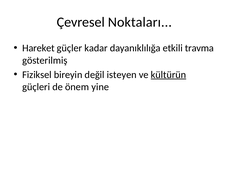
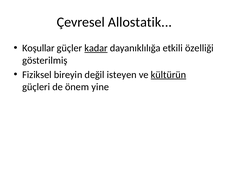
Noktaları: Noktaları -> Allostatik (140, 22)
Hareket: Hareket -> Koşullar (38, 48)
kadar underline: none -> present (96, 48)
travma: travma -> özelliği (199, 48)
